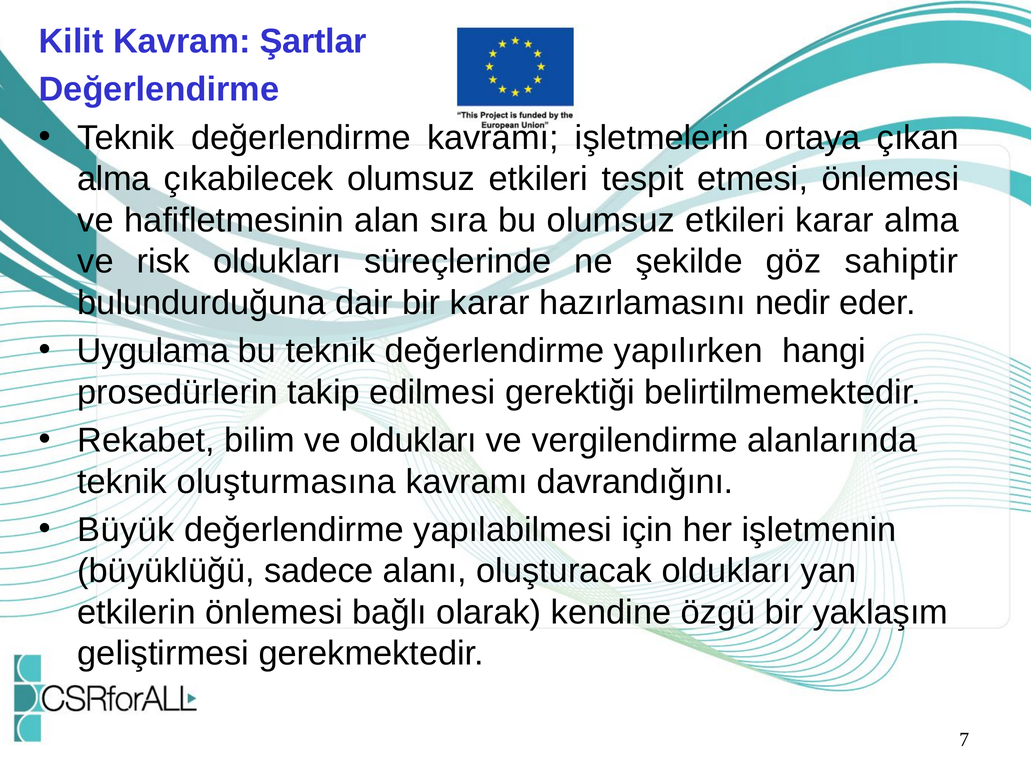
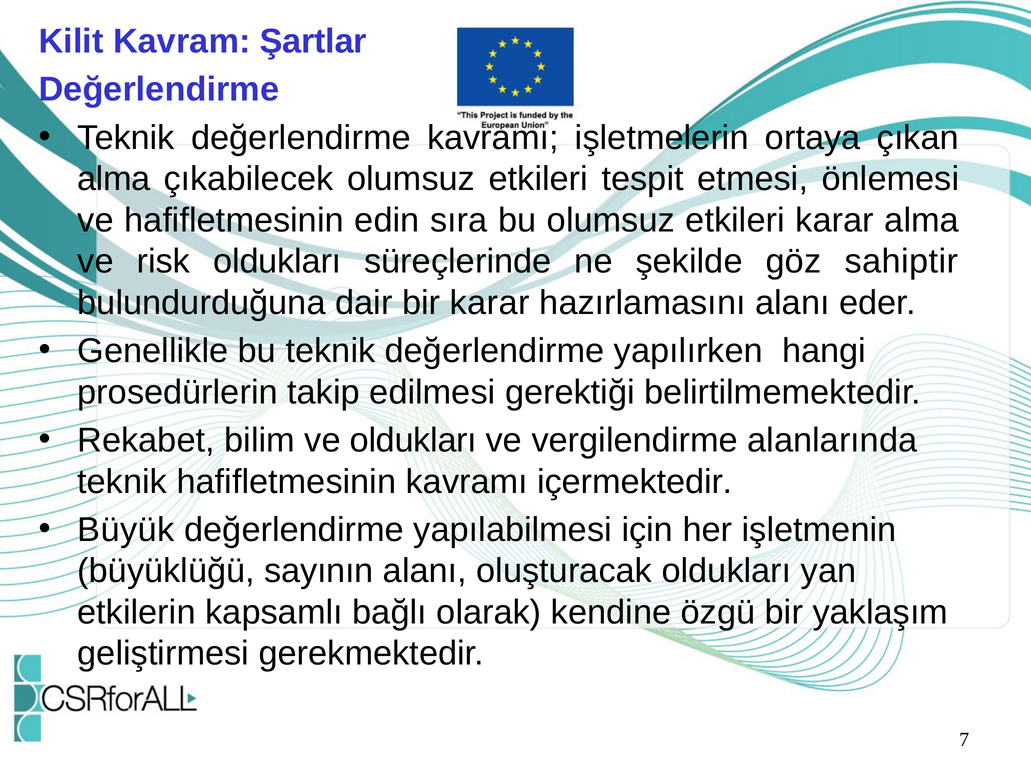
alan: alan -> edin (387, 220)
hazırlamasını nedir: nedir -> alanı (792, 303)
Uygulama: Uygulama -> Genellikle (153, 351)
teknik oluşturmasına: oluşturmasına -> hafifletmesinin (286, 481)
davrandığını: davrandığını -> içermektedir (635, 481)
sadece: sadece -> sayının (319, 571)
etkilerin önlemesi: önlemesi -> kapsamlı (274, 612)
